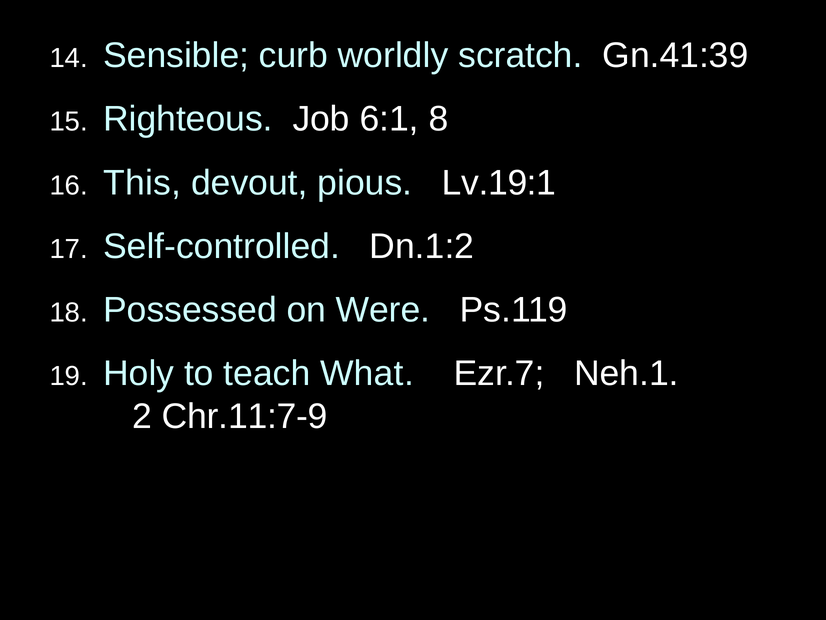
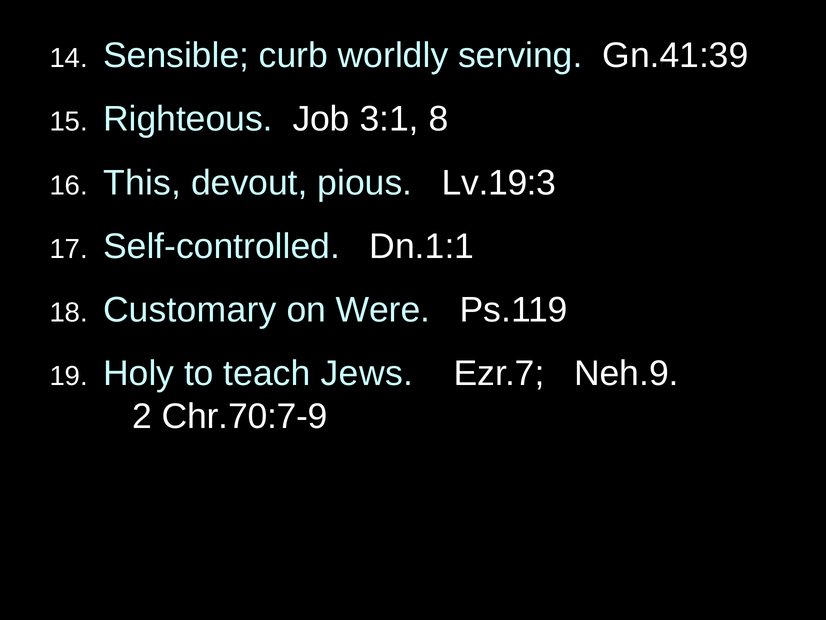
scratch: scratch -> serving (520, 56)
6:1: 6:1 -> 3:1 (389, 119)
Lv.19:1: Lv.19:1 -> Lv.19:3 (499, 183)
Dn.1:2: Dn.1:2 -> Dn.1:1 (422, 246)
Possessed: Possessed -> Customary (190, 310)
What: What -> Jews (367, 373)
Neh.1: Neh.1 -> Neh.9 (626, 373)
Chr.11:7-9: Chr.11:7-9 -> Chr.70:7-9 (245, 416)
